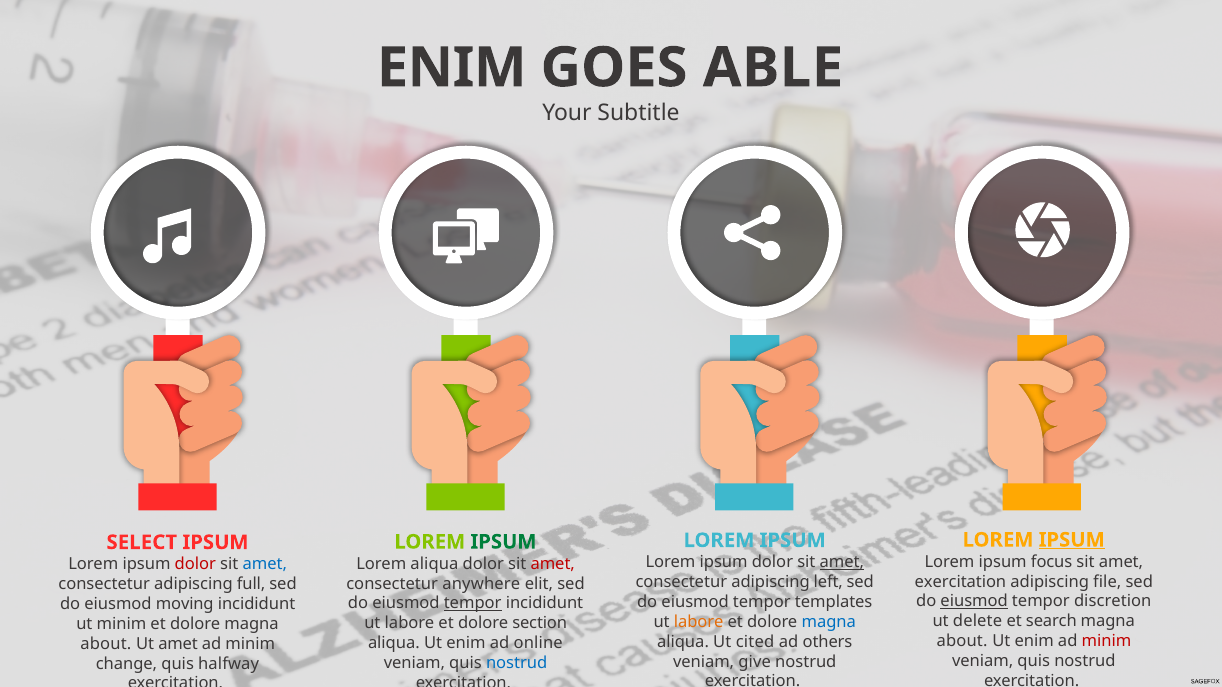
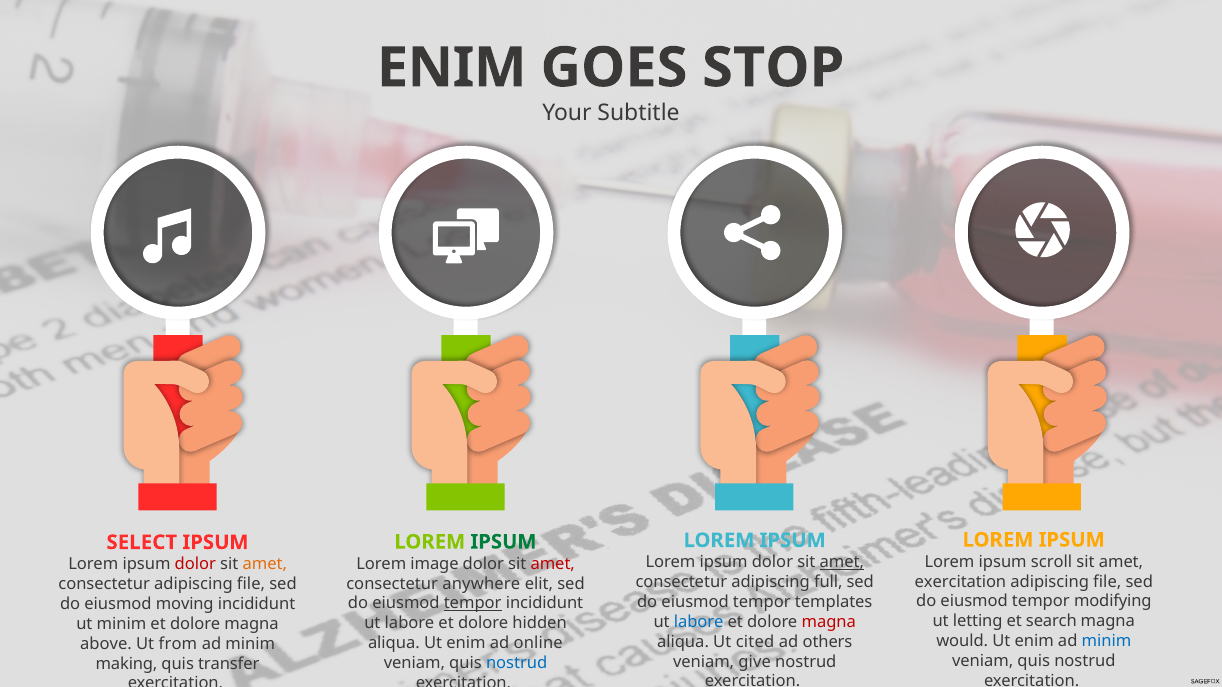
ABLE: ABLE -> STOP (773, 68)
IPSUM underline: present -> none (1072, 540)
focus: focus -> scroll (1052, 562)
Lorem aliqua: aliqua -> image (435, 564)
amet colour: blue -> orange (265, 565)
left: left -> full (828, 582)
consectetur adipiscing full: full -> file (251, 584)
eiusmod underline: present -> none (974, 602)
discretion: discretion -> modifying (1113, 602)
delete: delete -> letting (978, 622)
labore colour: orange -> blue (699, 622)
magna colour: blue -> red (829, 622)
section: section -> hidden (540, 624)
about: about -> would (962, 642)
minim colour: red -> blue (1107, 642)
about: about -> above (106, 644)
Ut amet: amet -> from (178, 644)
change: change -> making (127, 664)
halfway: halfway -> transfer (229, 664)
